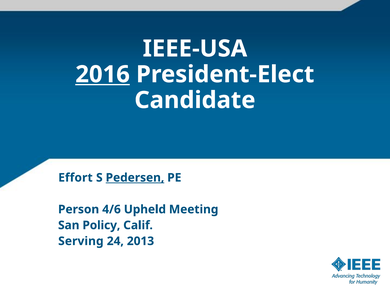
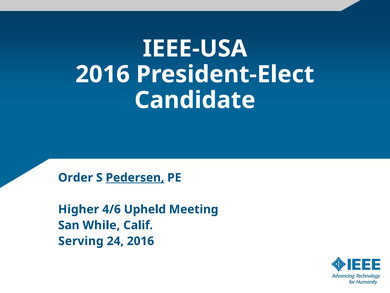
2016 underline: present -> none (103, 74)
Effort: Effort -> Order (76, 177)
Person: Person -> Higher (79, 209)
Policy: Policy -> While (101, 225)
24 2013: 2013 -> 2016 (140, 241)
